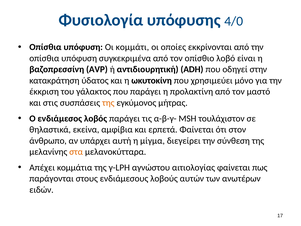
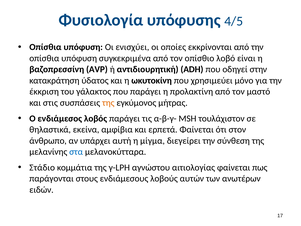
4/0: 4/0 -> 4/5 (234, 21)
κομμάτι: κομμάτι -> ενισχύει (132, 47)
στα colour: orange -> blue (76, 152)
Απέχει: Απέχει -> Στάδιο (42, 167)
